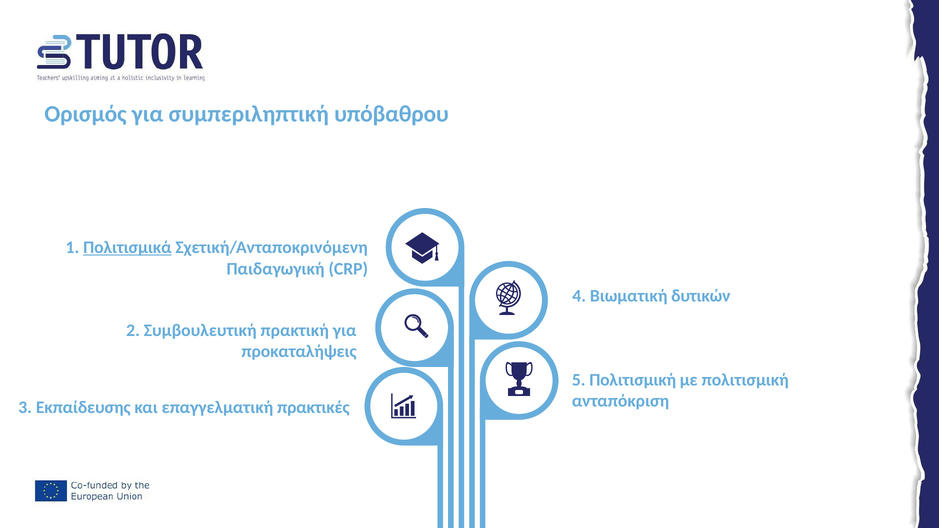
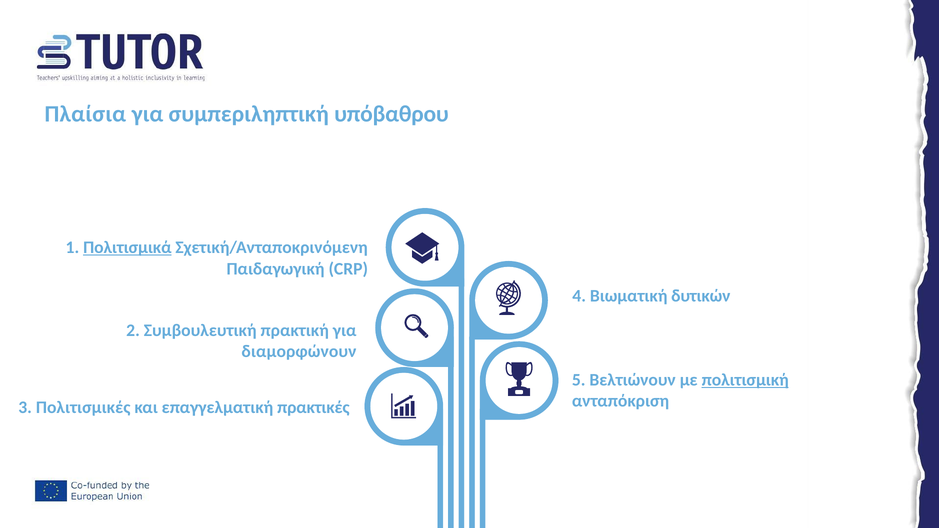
Ορισμός: Ορισμός -> Πλαίσια (85, 114)
προκαταλήψεις: προκαταλήψεις -> διαμορφώνουν (299, 352)
5 Πολιτισμική: Πολιτισμική -> Βελτιώνουν (633, 380)
πολιτισμική underline: none -> present (745, 380)
Εκπαίδευσης: Εκπαίδευσης -> Πολιτισμικές (83, 408)
